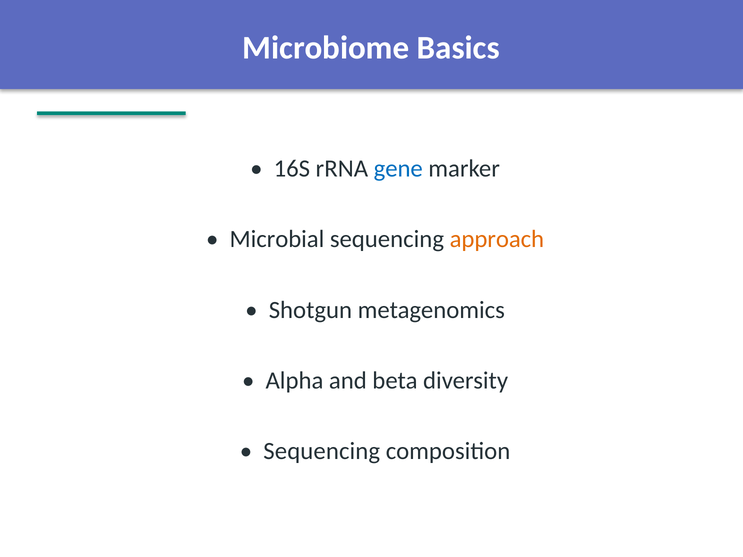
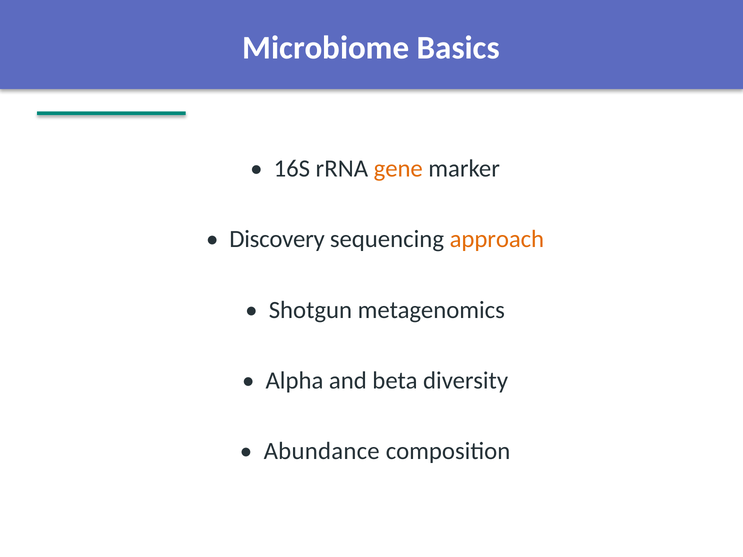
gene colour: blue -> orange (398, 169)
Microbial: Microbial -> Discovery (277, 239)
Sequencing: Sequencing -> Abundance (322, 451)
